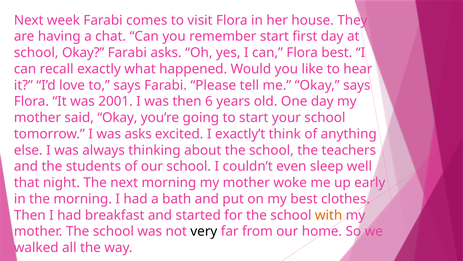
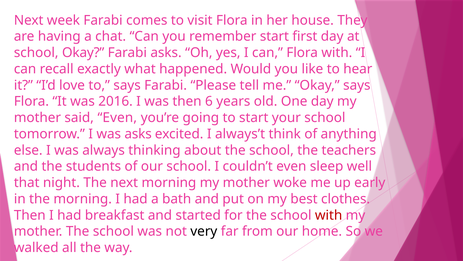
Flora best: best -> with (337, 53)
2001: 2001 -> 2016 (116, 101)
said Okay: Okay -> Even (117, 118)
exactly’t: exactly’t -> always’t (240, 134)
with colour: orange -> red (329, 215)
